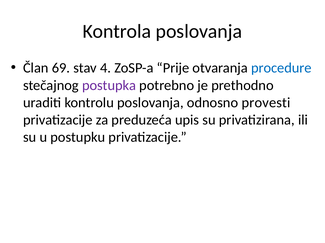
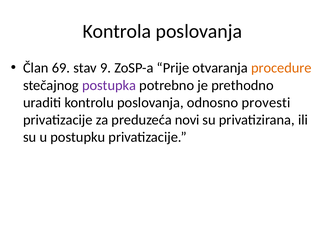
4: 4 -> 9 (106, 68)
procedure colour: blue -> orange (281, 68)
upis: upis -> novi (187, 120)
